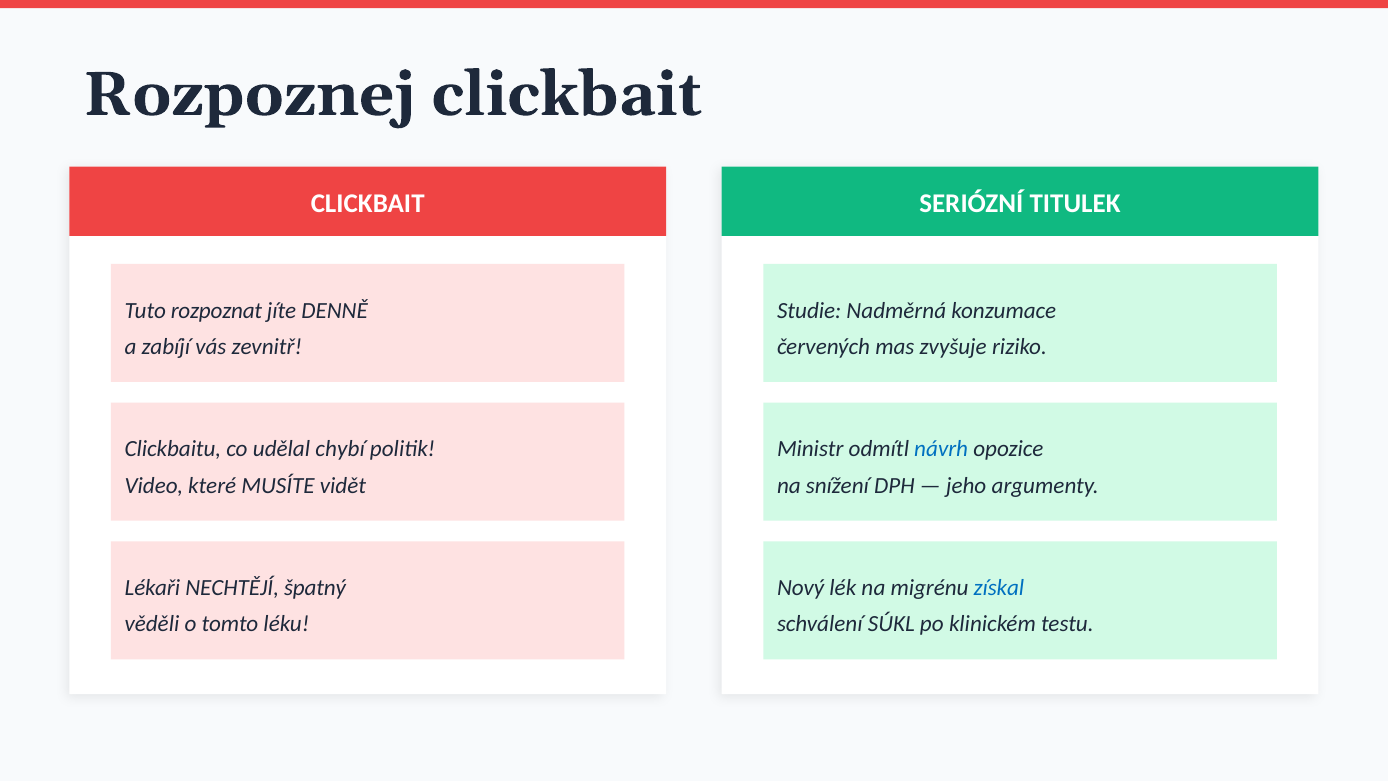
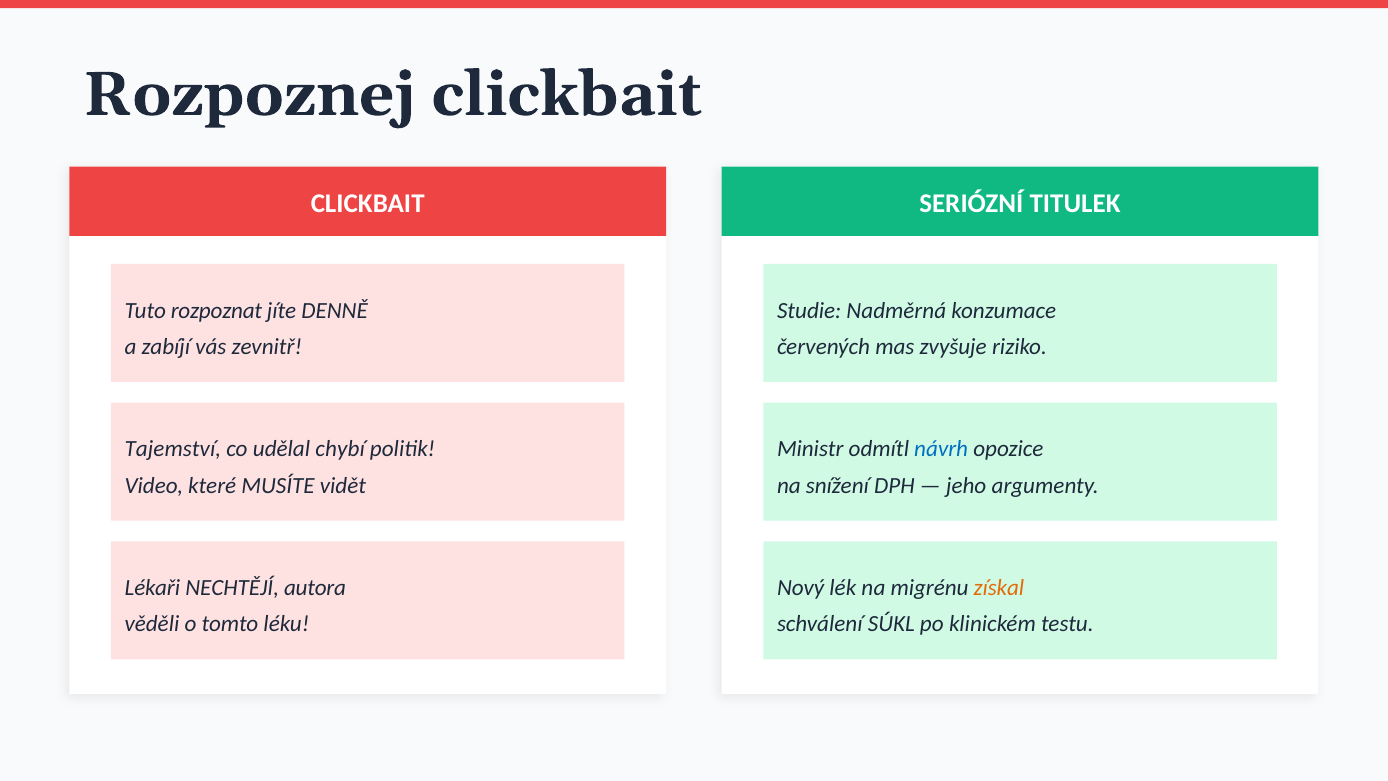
Clickbaitu: Clickbaitu -> Tajemství (173, 449)
špatný: špatný -> autora (315, 588)
získal colour: blue -> orange (999, 588)
